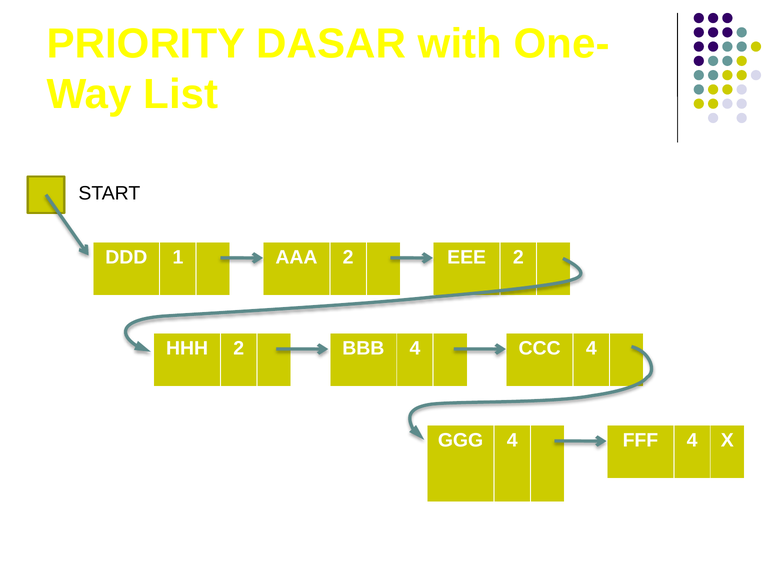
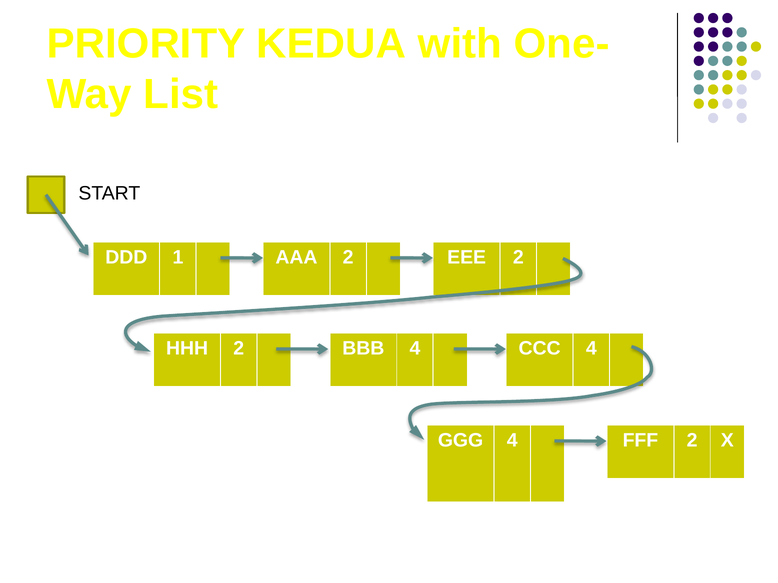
DASAR: DASAR -> KEDUA (331, 44)
FFF 4: 4 -> 2 (692, 441)
